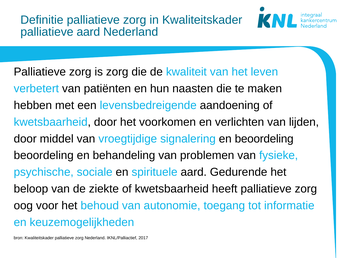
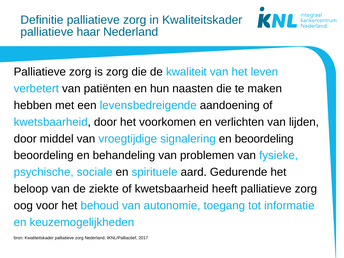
palliatieve aard: aard -> haar (88, 32)
